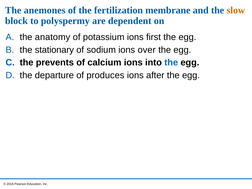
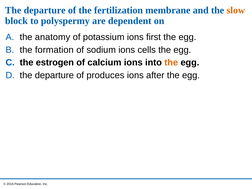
anemones: anemones -> departure (45, 10)
stationary: stationary -> formation (54, 50)
over: over -> cells (147, 50)
prevents: prevents -> estrogen (55, 63)
the colour: blue -> orange (171, 63)
